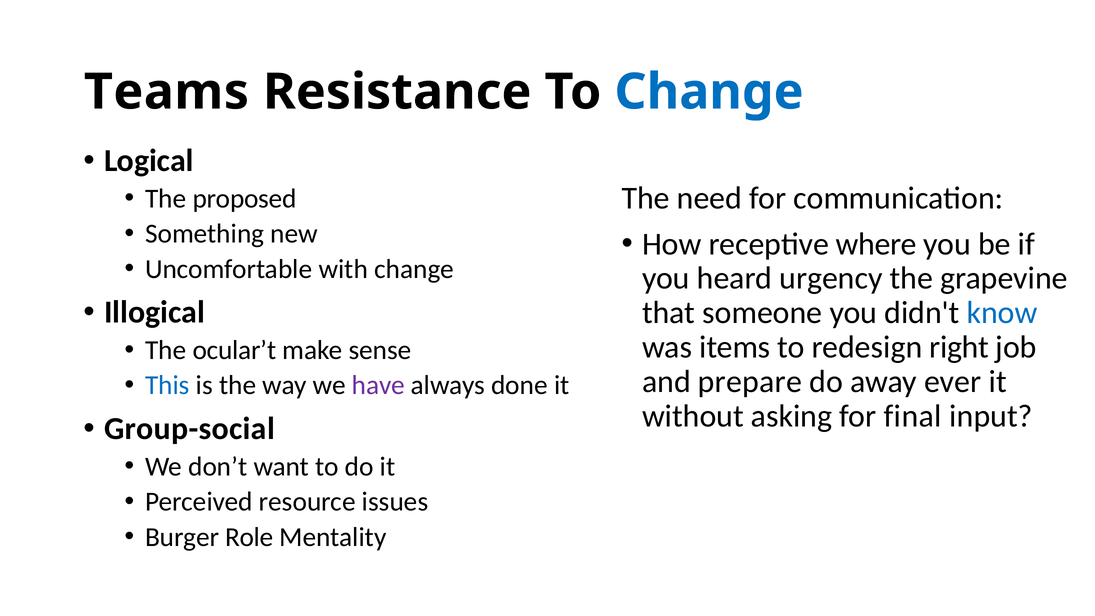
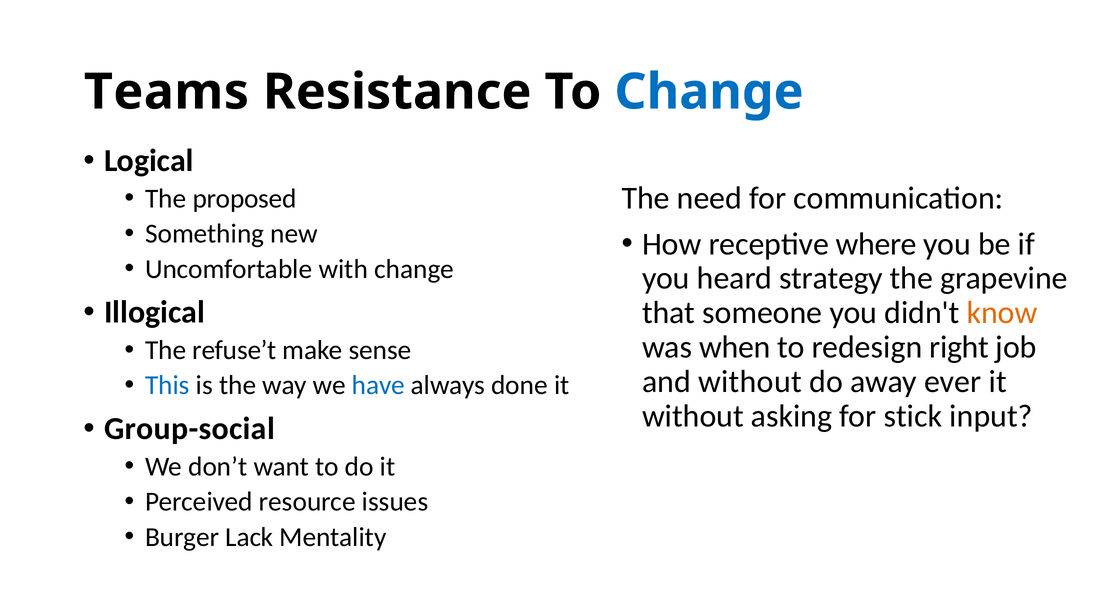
urgency: urgency -> strategy (831, 278)
know colour: blue -> orange (1002, 313)
items: items -> when (735, 347)
ocular’t: ocular’t -> refuse’t (234, 350)
and prepare: prepare -> without (750, 382)
have colour: purple -> blue (378, 385)
final: final -> stick (913, 416)
Role: Role -> Lack (249, 537)
